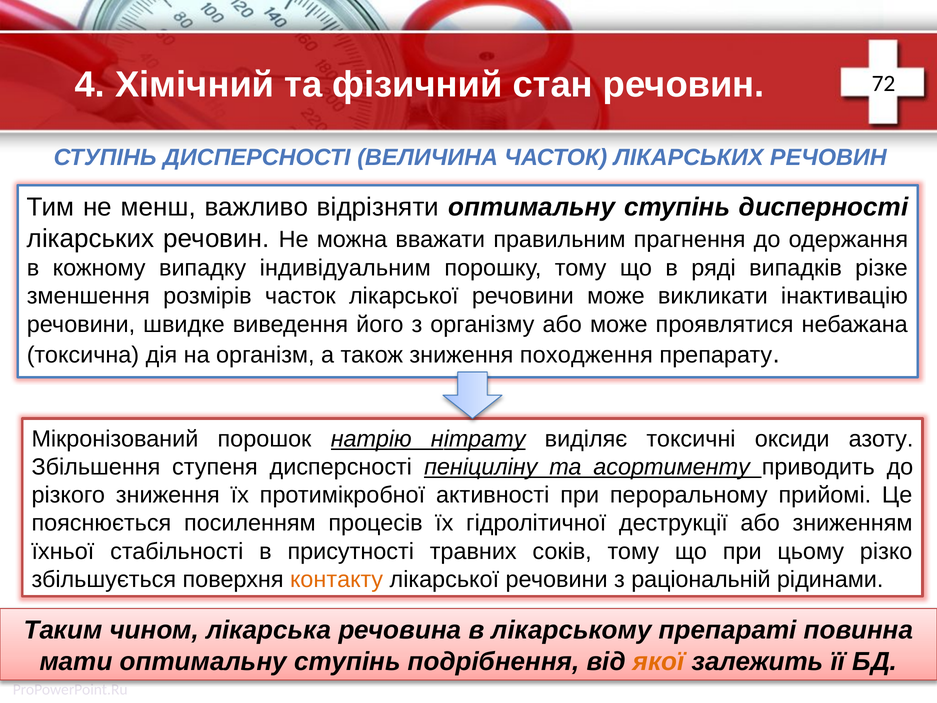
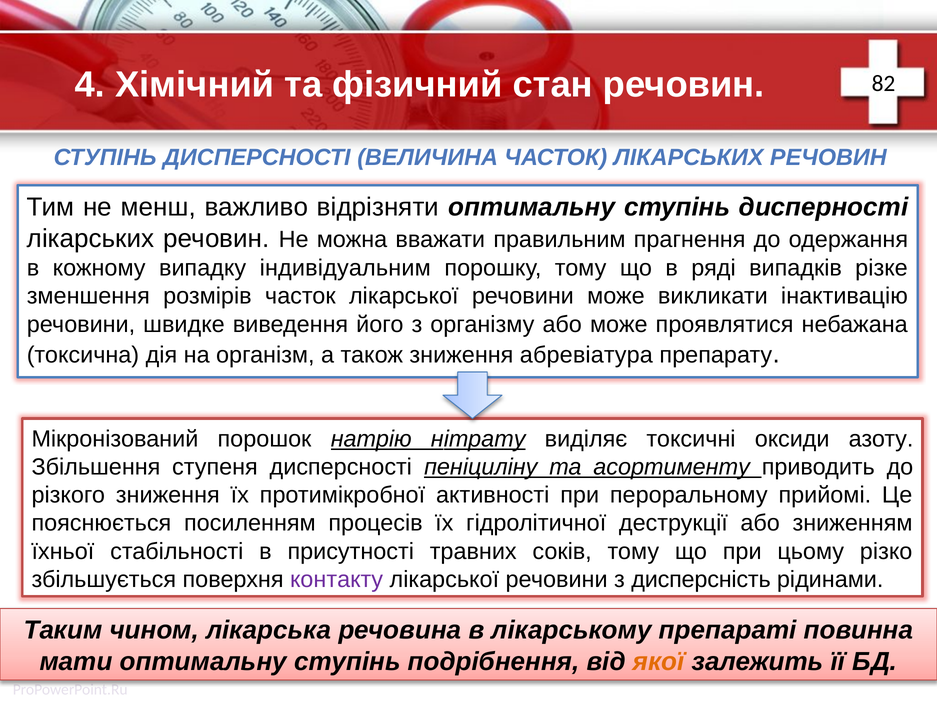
72: 72 -> 82 (883, 83)
походження: походження -> абревіатура (586, 355)
контакту colour: orange -> purple (337, 579)
раціональній: раціональній -> дисперсність (701, 579)
